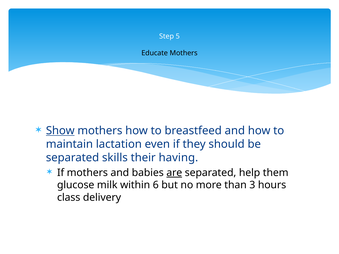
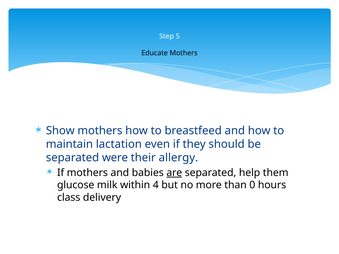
Show underline: present -> none (60, 131)
skills: skills -> were (115, 158)
having: having -> allergy (178, 158)
6: 6 -> 4 (156, 185)
3: 3 -> 0 (252, 185)
